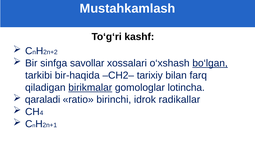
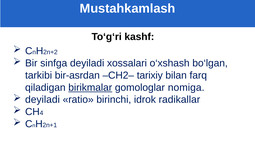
sinfga savollar: savollar -> deyiladi (87, 63)
bo‘lgan underline: present -> none (210, 63)
bir-haqida: bir-haqida -> bir-asrdan (77, 75)
lotincha: lotincha -> nomiga (186, 87)
qaraladi: qaraladi -> deyiladi (42, 100)
